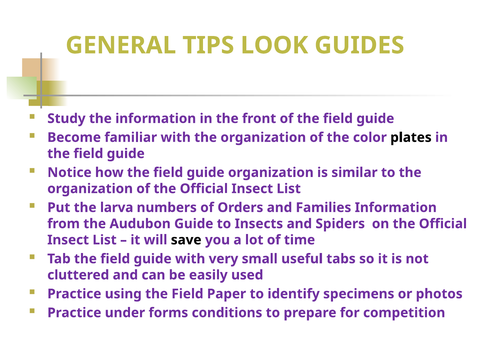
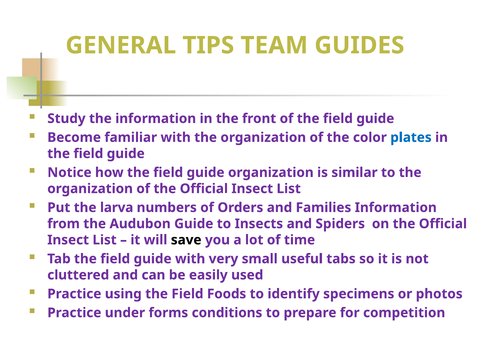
LOOK: LOOK -> TEAM (274, 45)
plates colour: black -> blue (411, 137)
Paper: Paper -> Foods (227, 294)
